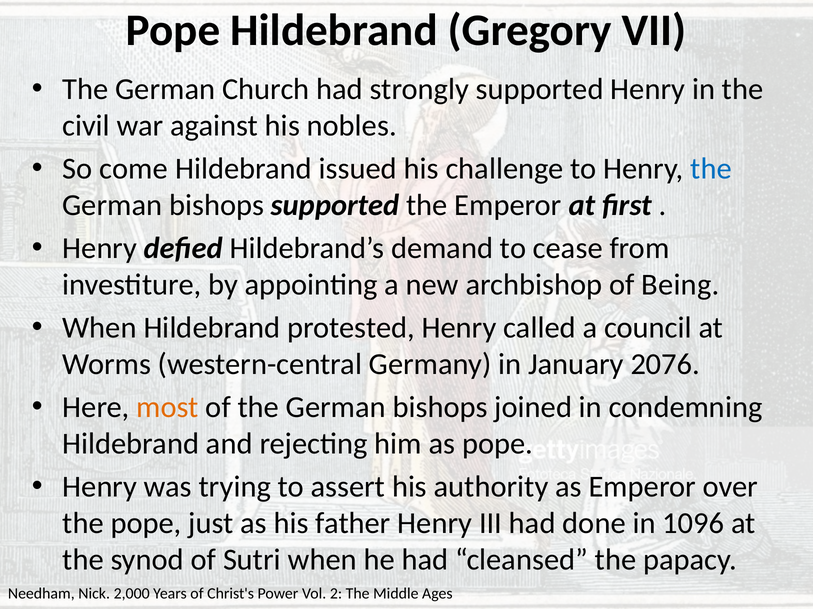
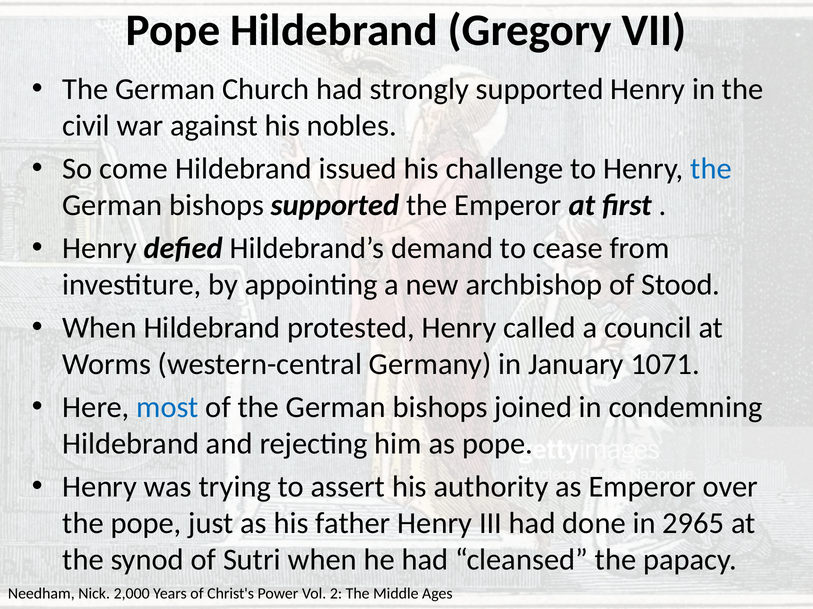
Being: Being -> Stood (681, 285)
2076: 2076 -> 1071 (665, 365)
most colour: orange -> blue (167, 408)
1096: 1096 -> 2965 (693, 524)
